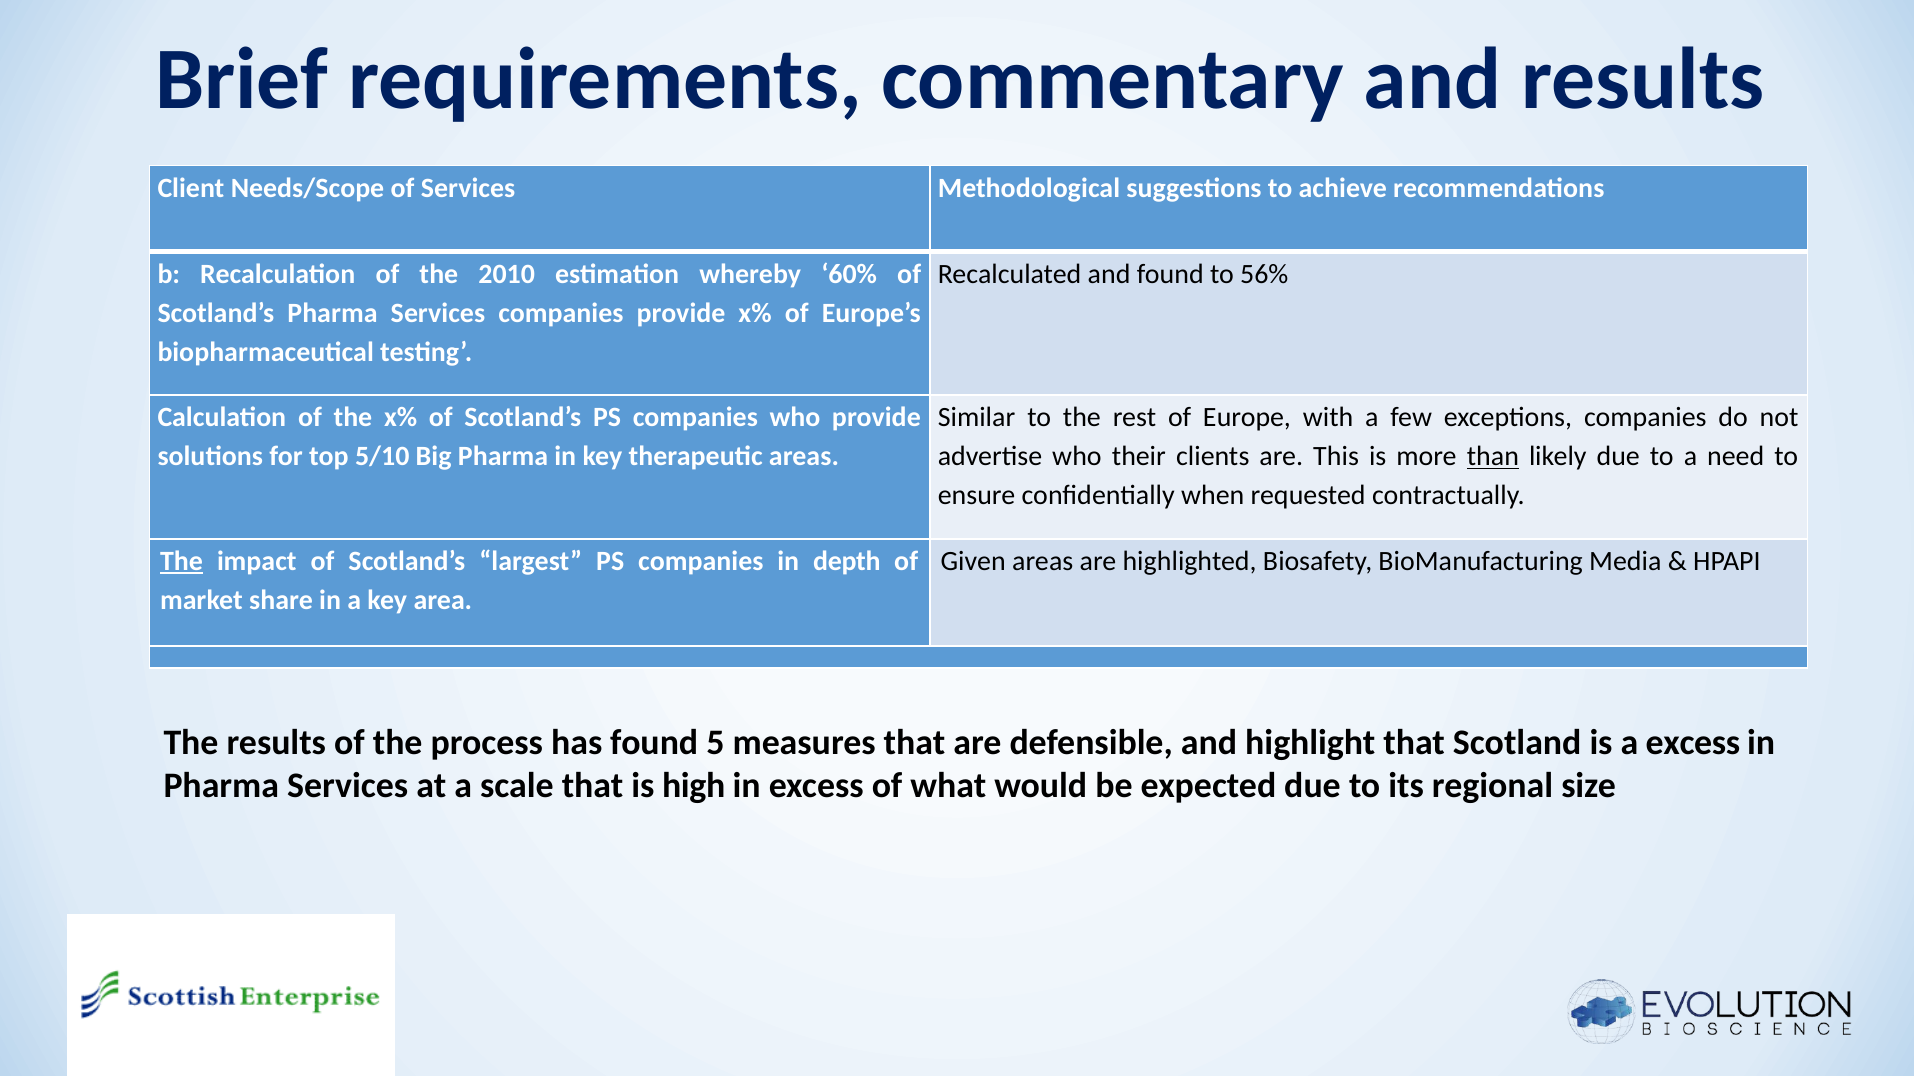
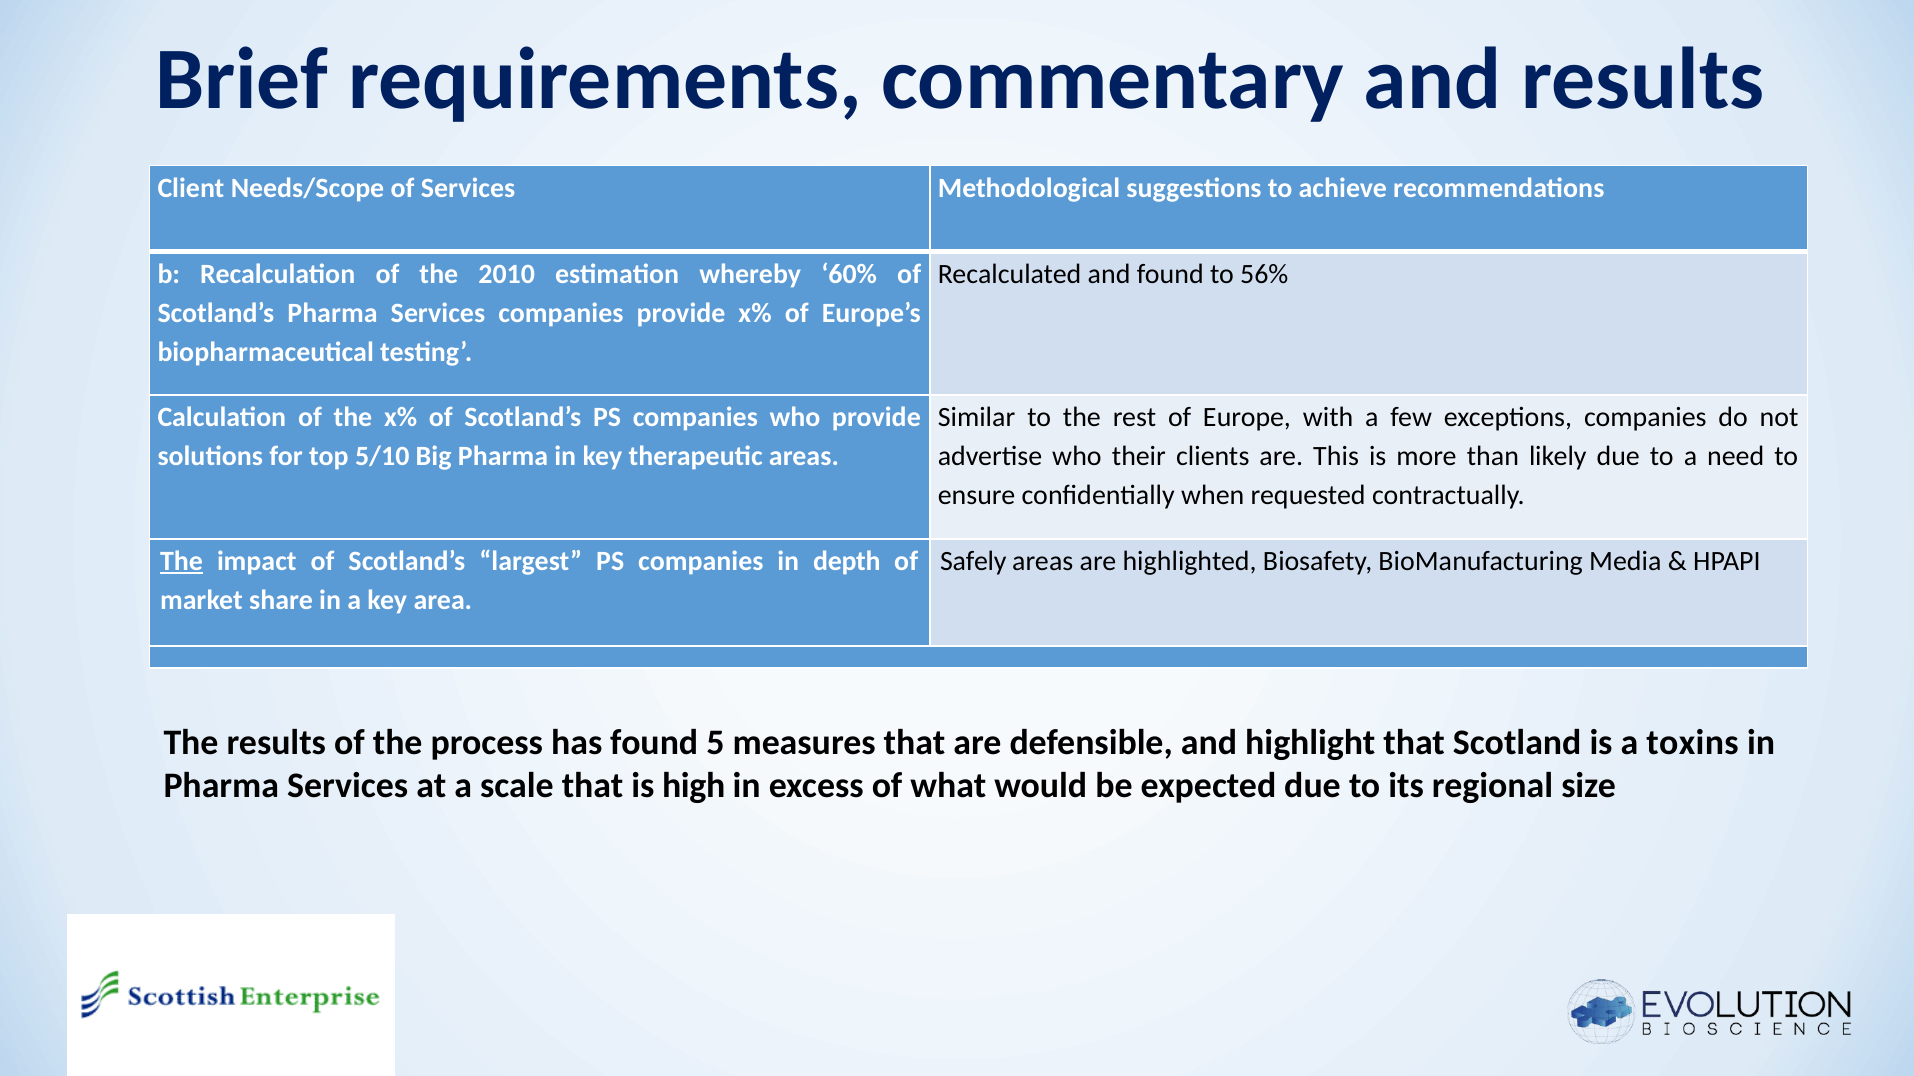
than underline: present -> none (1493, 457)
Given: Given -> Safely (973, 561)
a excess: excess -> toxins (1693, 743)
